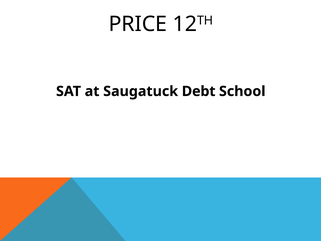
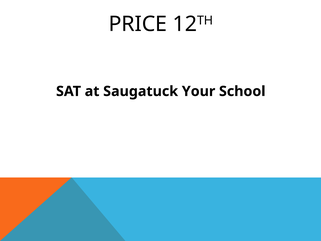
Debt: Debt -> Your (199, 91)
